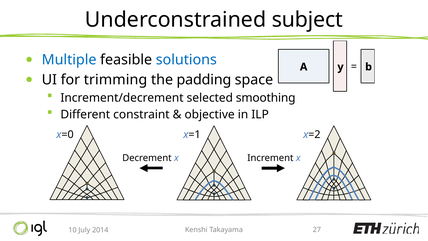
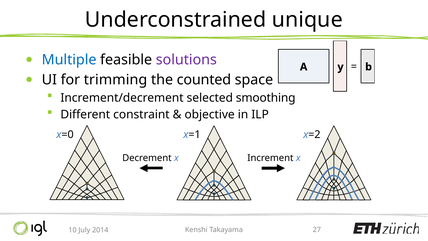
subject: subject -> unique (307, 20)
solutions colour: blue -> purple (186, 60)
padding: padding -> counted (204, 80)
